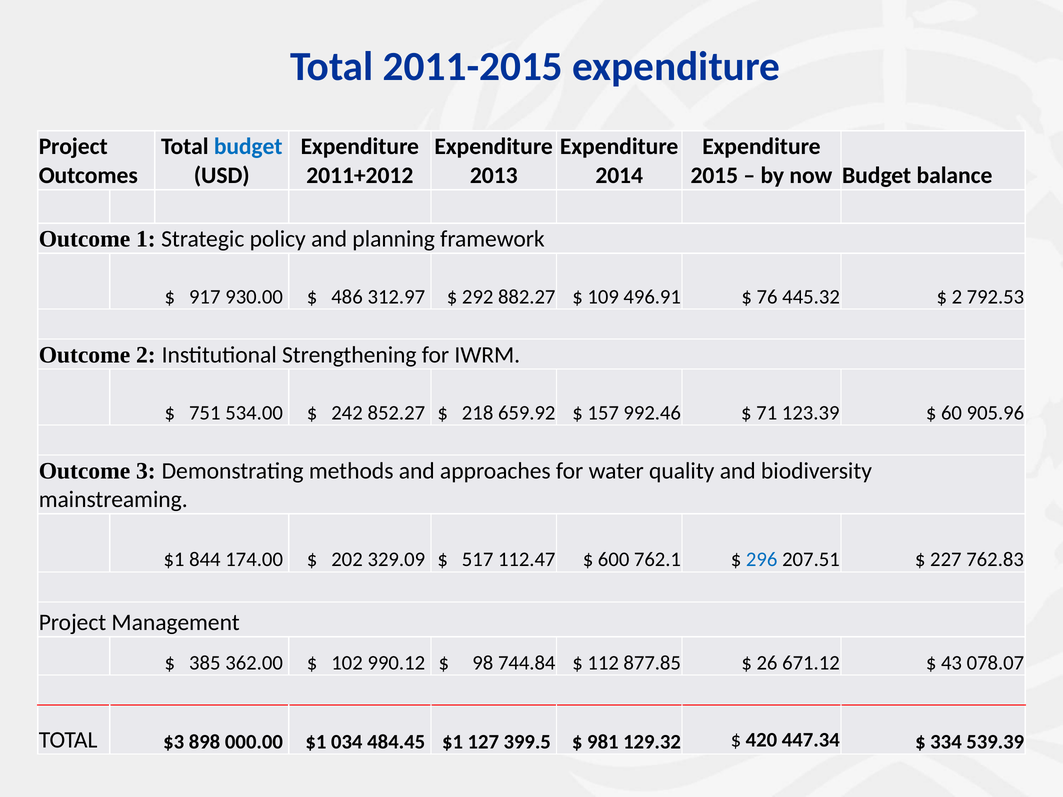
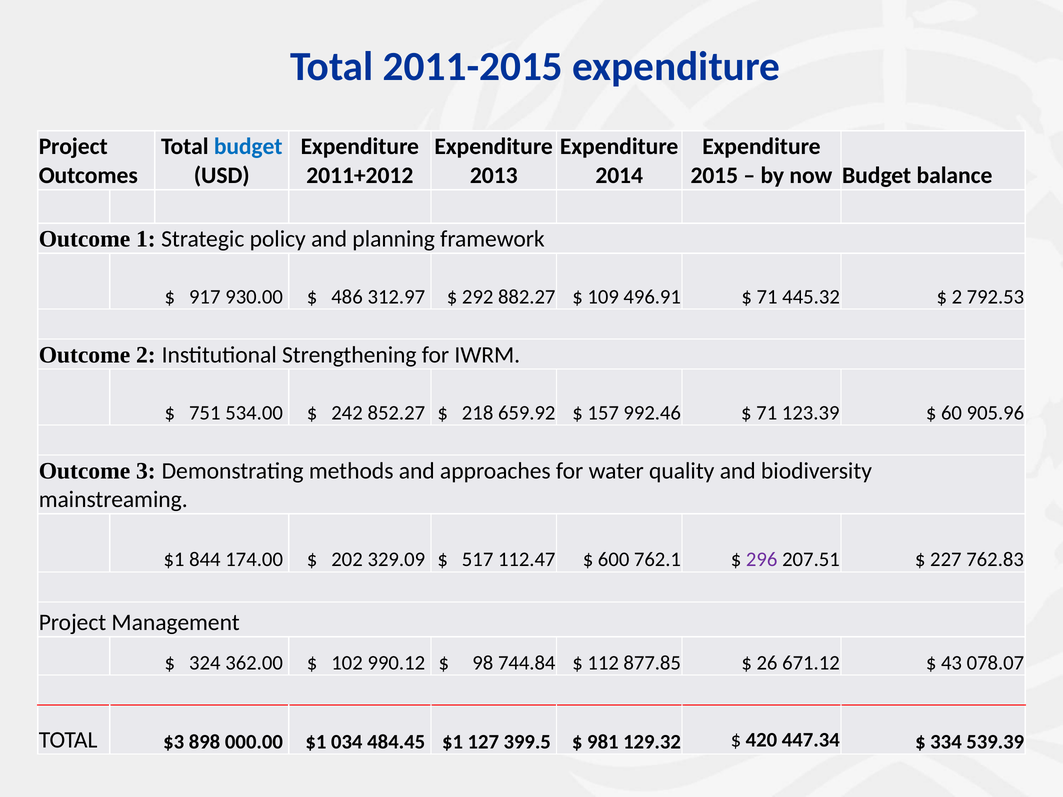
76: 76 -> 71 (767, 297)
296 colour: blue -> purple (762, 560)
385: 385 -> 324 (205, 663)
